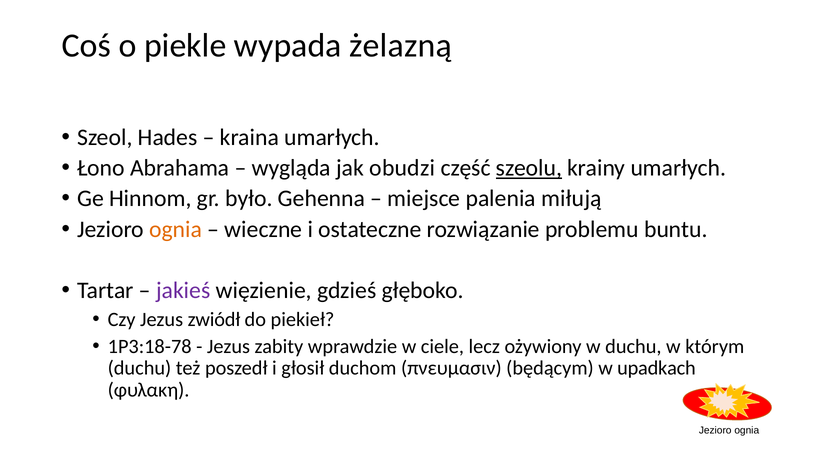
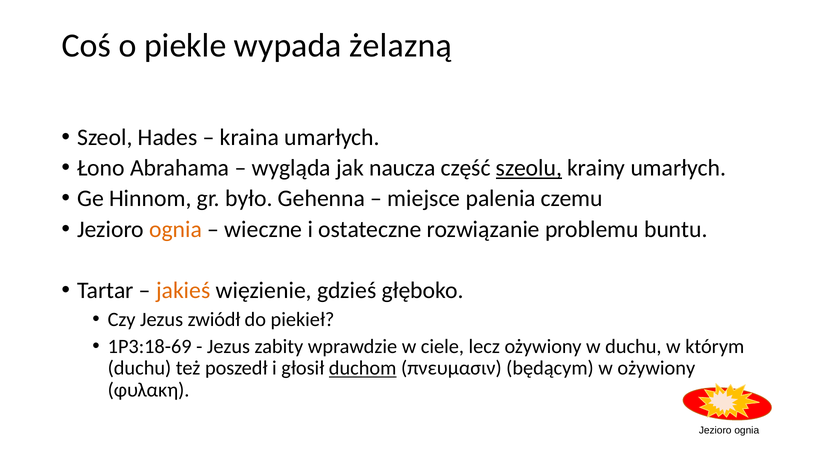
obudzi: obudzi -> naucza (402, 168)
miłują: miłują -> czemu (572, 199)
jakieś colour: purple -> orange (183, 291)
1P3:18-78: 1P3:18-78 -> 1P3:18-69 (150, 347)
duchom underline: none -> present (363, 369)
w upadkach: upadkach -> ożywiony (656, 369)
